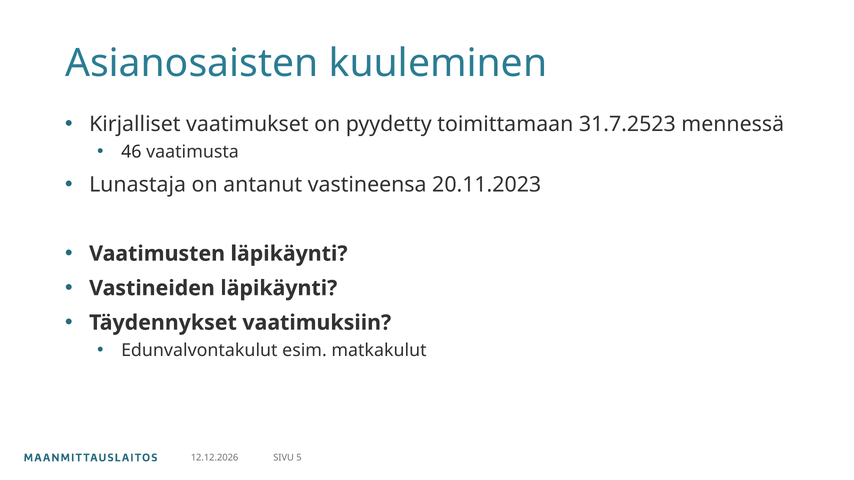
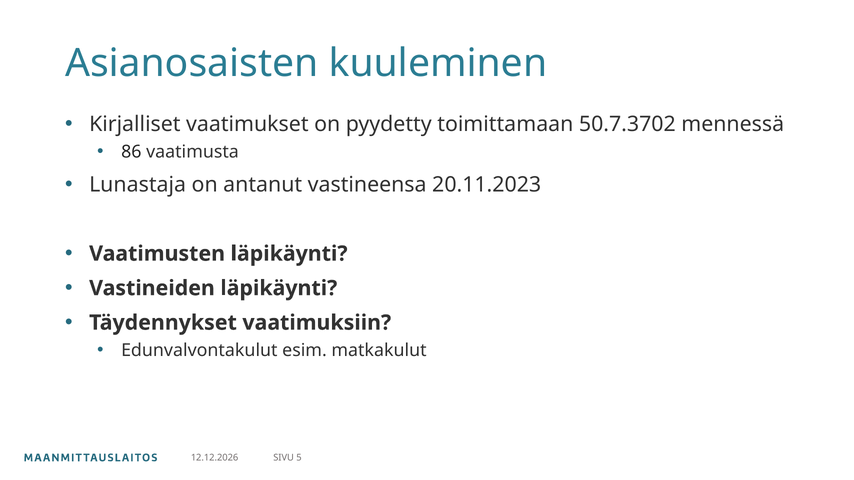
31.7.2523: 31.7.2523 -> 50.7.3702 (627, 125)
46: 46 -> 86 (131, 152)
